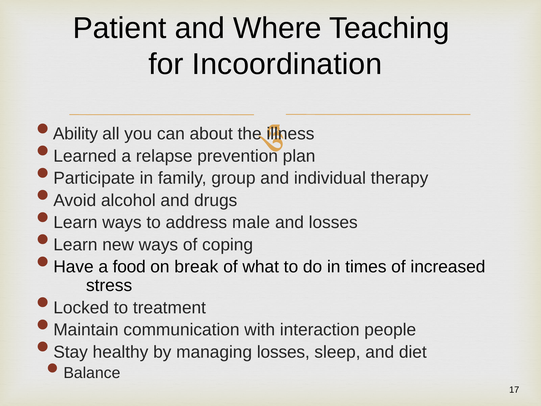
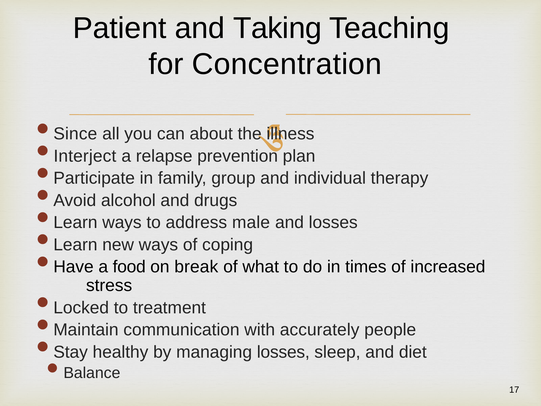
Where: Where -> Taking (277, 28)
Incoordination: Incoordination -> Concentration (287, 64)
Ability: Ability -> Since (75, 134)
Learned: Learned -> Interject (85, 156)
interaction: interaction -> accurately (320, 330)
